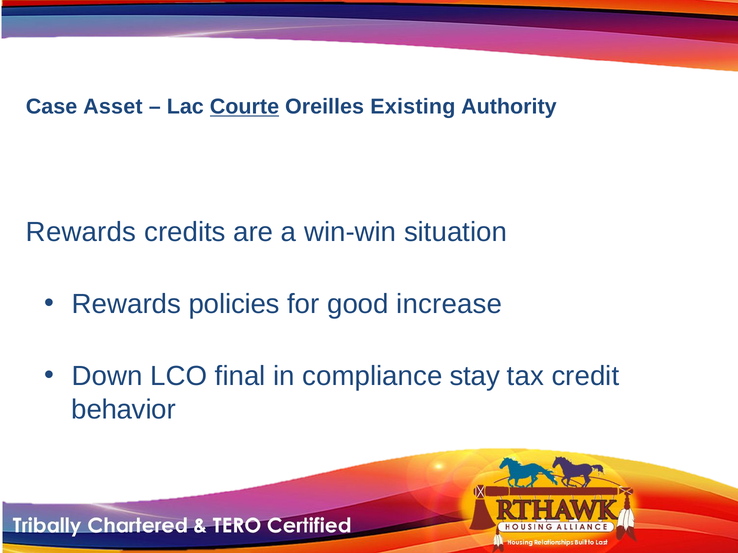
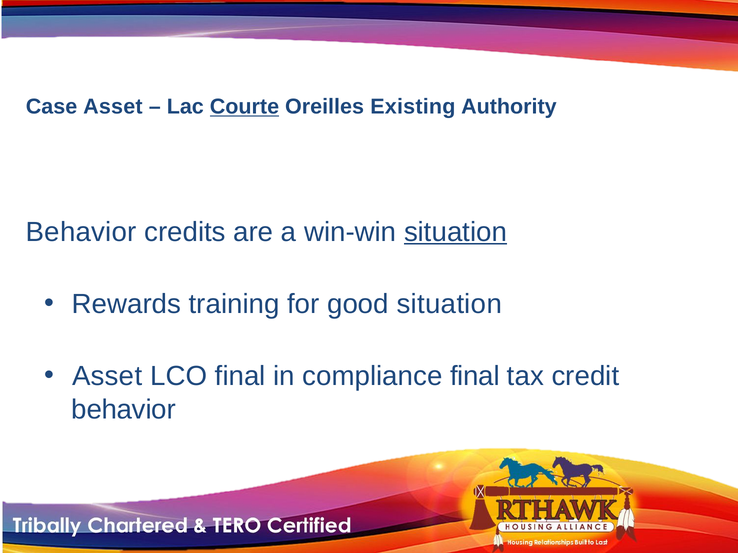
Rewards: Rewards -> Behavior (81, 232)
situation underline: none -> present (456, 232)
policies: policies -> training (234, 304)
good increase: increase -> situation (449, 304)
Down: Down -> Asset (107, 377)
compliance stay: stay -> final (475, 377)
